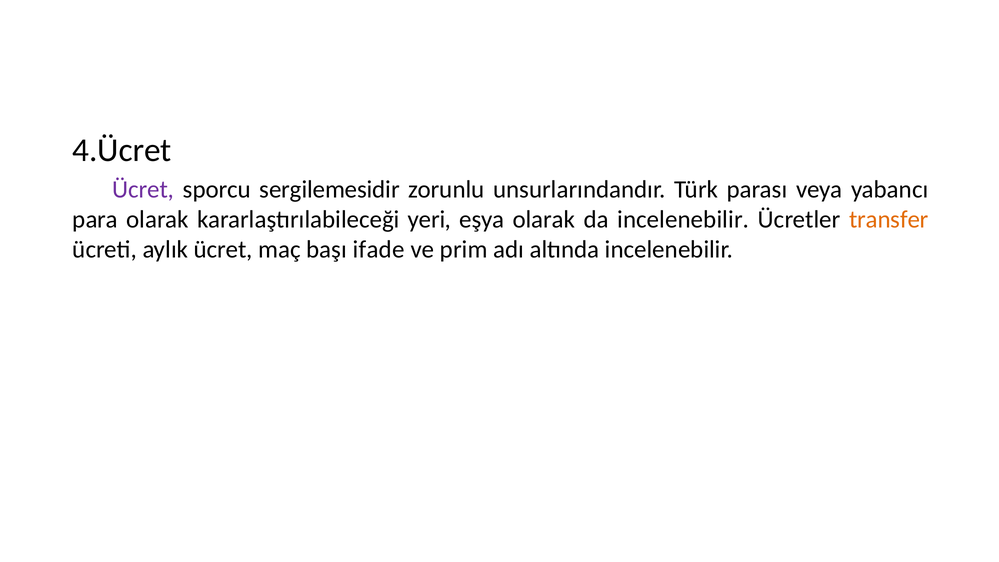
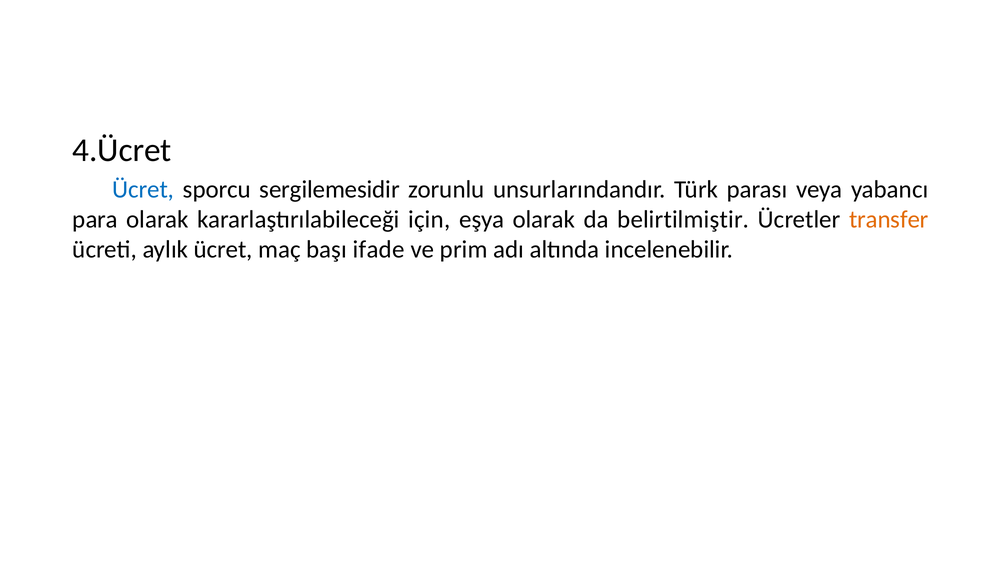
Ücret colour: purple -> blue (143, 189)
yeri: yeri -> için (429, 219)
da incelenebilir: incelenebilir -> belirtilmiştir (683, 219)
